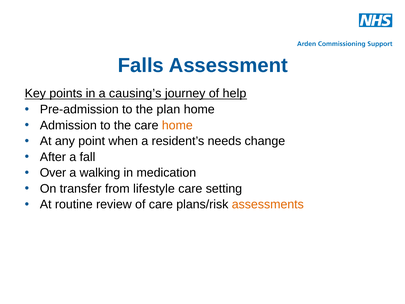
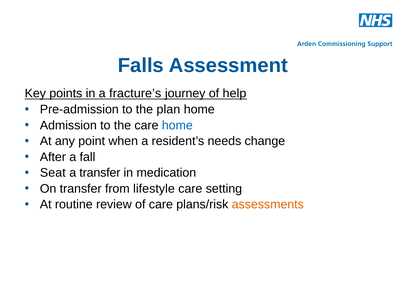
causing’s: causing’s -> fracture’s (135, 93)
home colour: orange -> blue (177, 125)
Over: Over -> Seat (53, 173)
a walking: walking -> transfer (100, 173)
